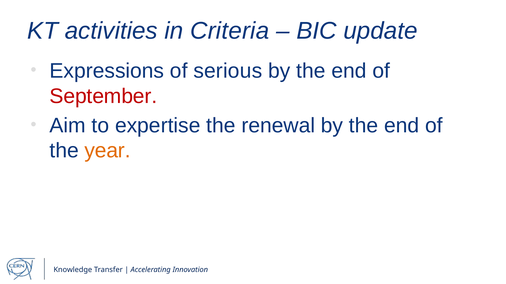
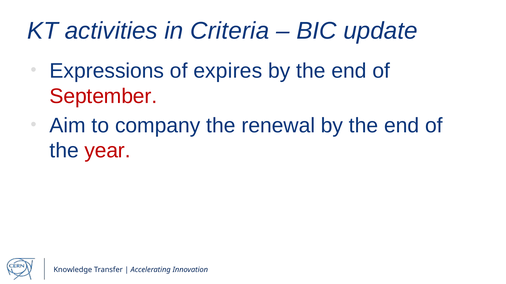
serious: serious -> expires (228, 71)
expertise: expertise -> company (158, 126)
year colour: orange -> red (108, 151)
